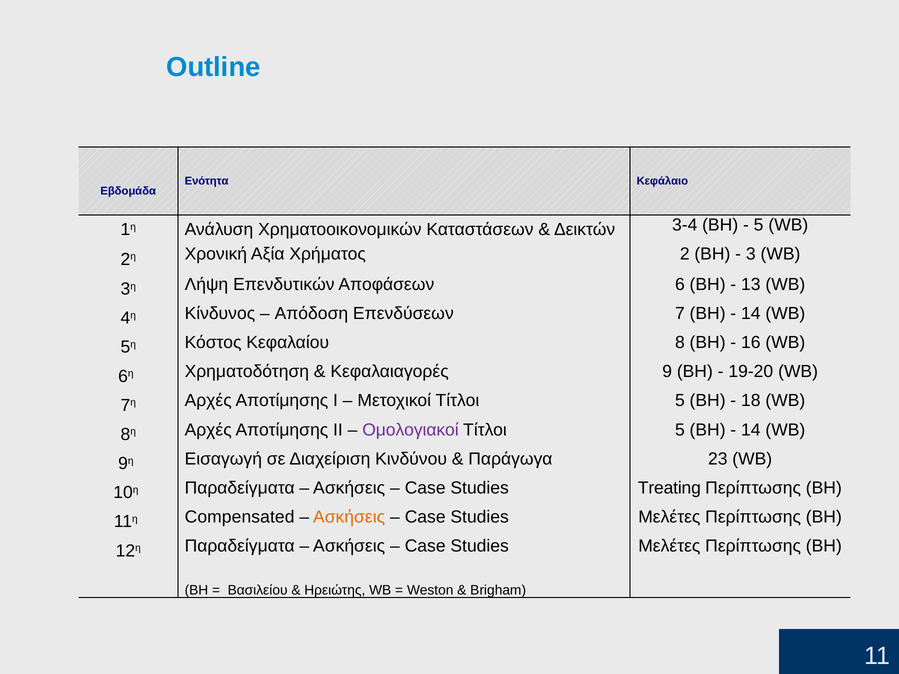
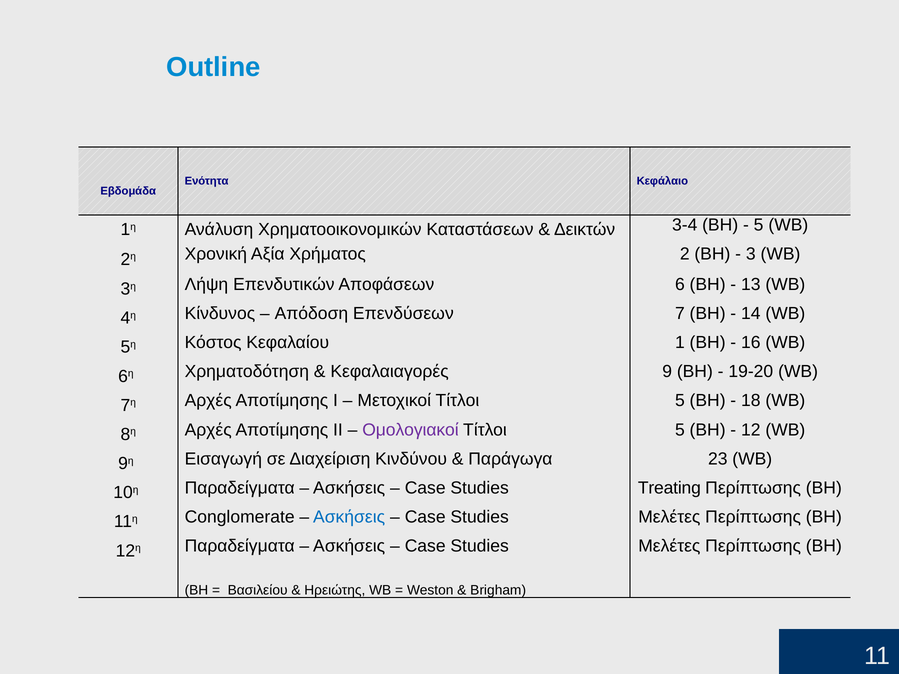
8: 8 -> 1 (680, 343)
14: 14 -> 12 (751, 430)
Compensated: Compensated -> Conglomerate (240, 517)
Ασκήσεις colour: orange -> blue (349, 517)
